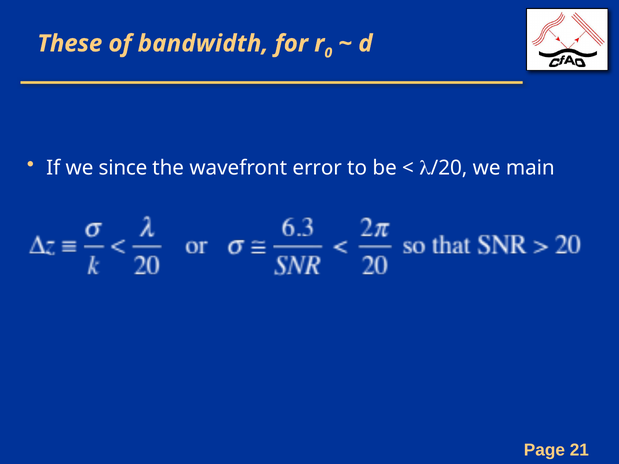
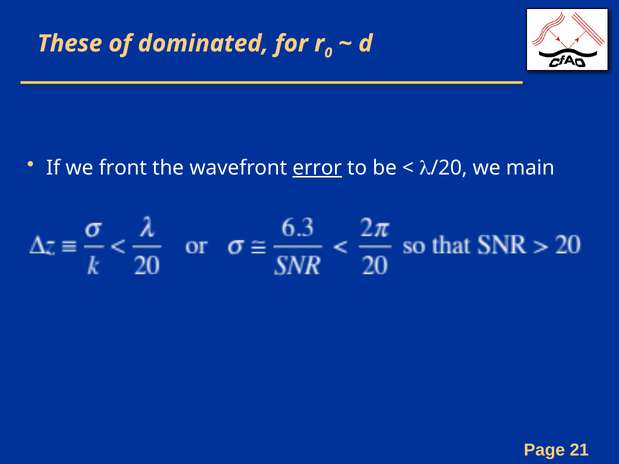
bandwidth: bandwidth -> dominated (203, 44)
since: since -> front (123, 168)
error underline: none -> present (317, 168)
